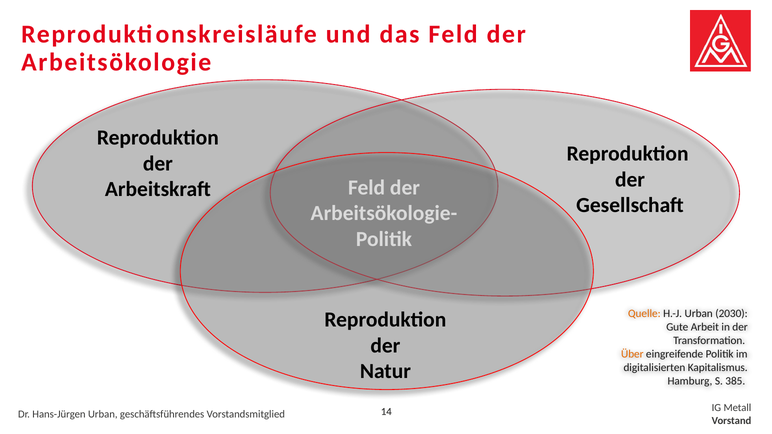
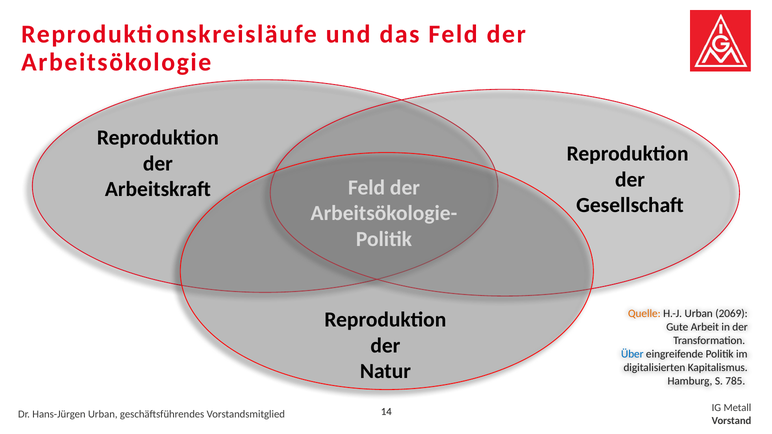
2030: 2030 -> 2069 (731, 314)
Über colour: orange -> blue (632, 354)
385: 385 -> 785 (735, 381)
